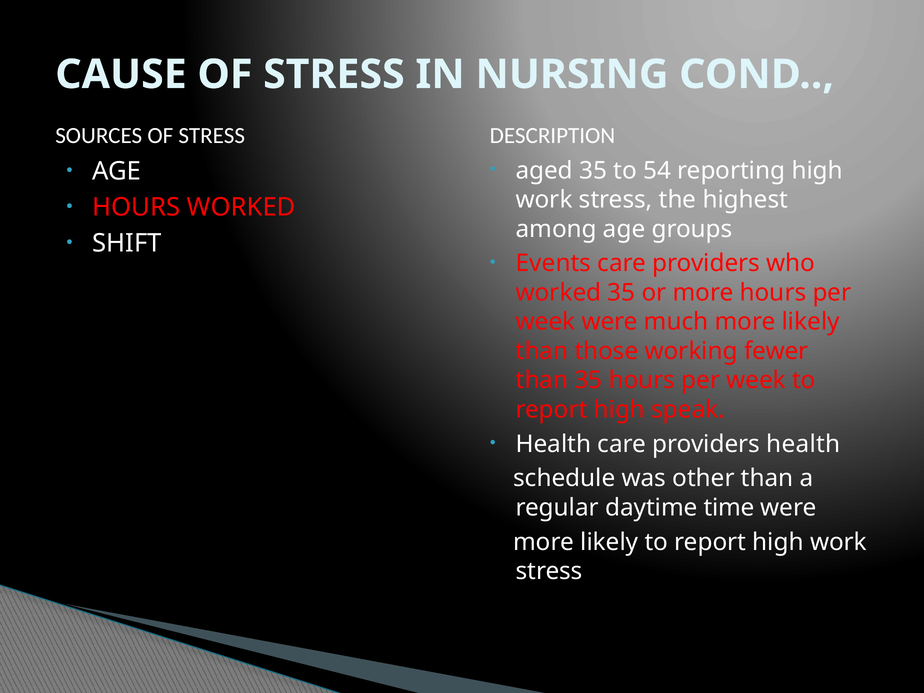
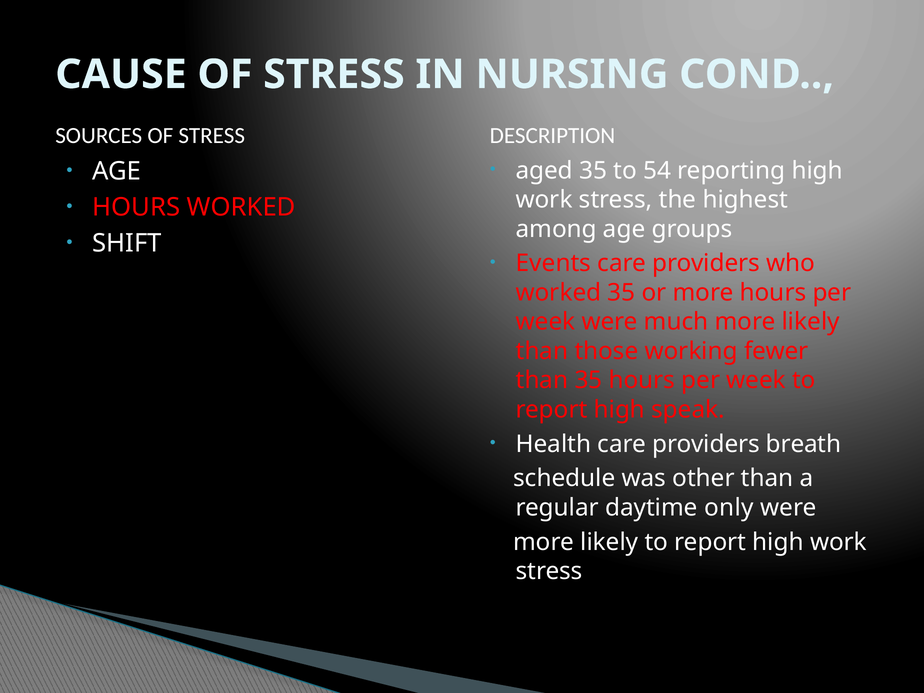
providers health: health -> breath (804, 444)
time: time -> only (729, 508)
